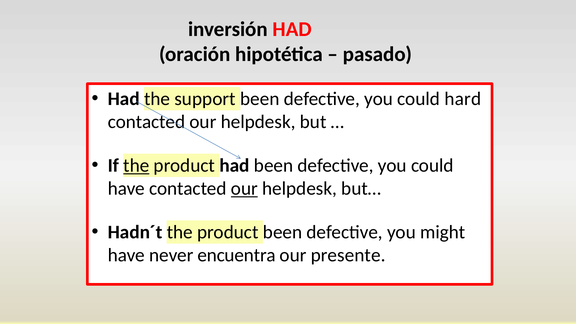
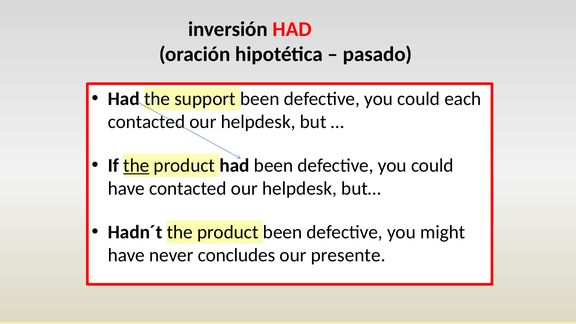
hard: hard -> each (463, 99)
our underline: present -> none (244, 189)
encuentra: encuentra -> concludes (237, 255)
